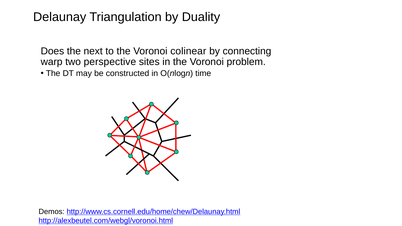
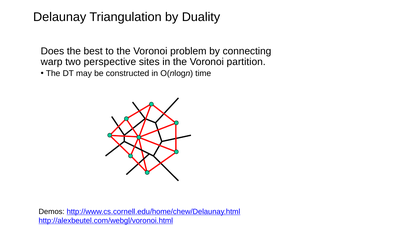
next: next -> best (93, 51)
colinear: colinear -> problem (188, 51)
problem: problem -> partition (246, 62)
